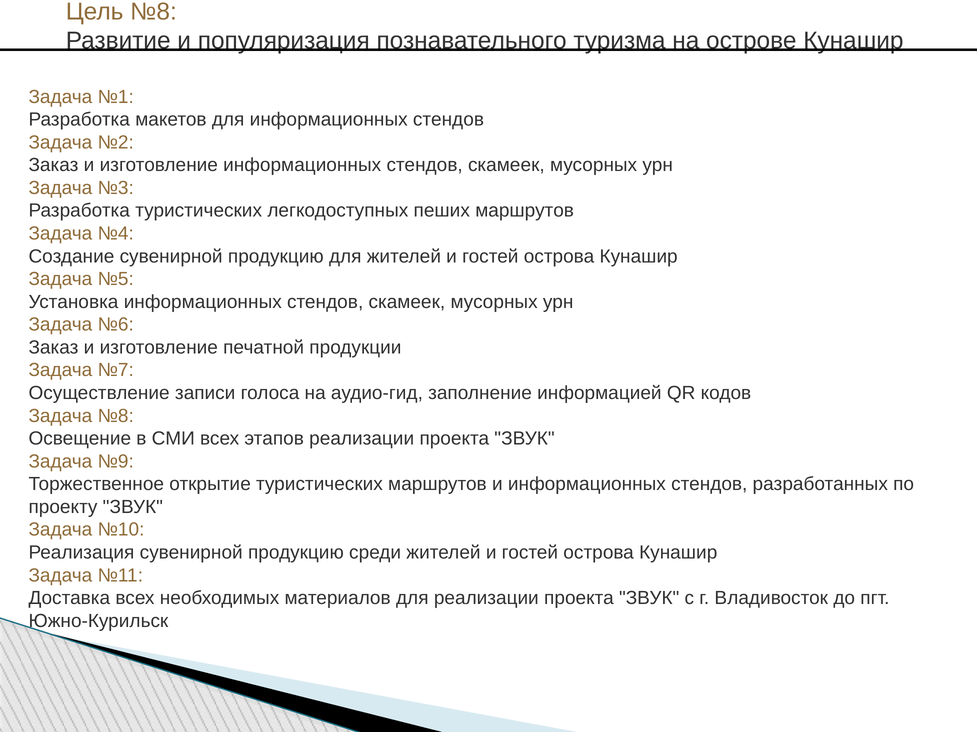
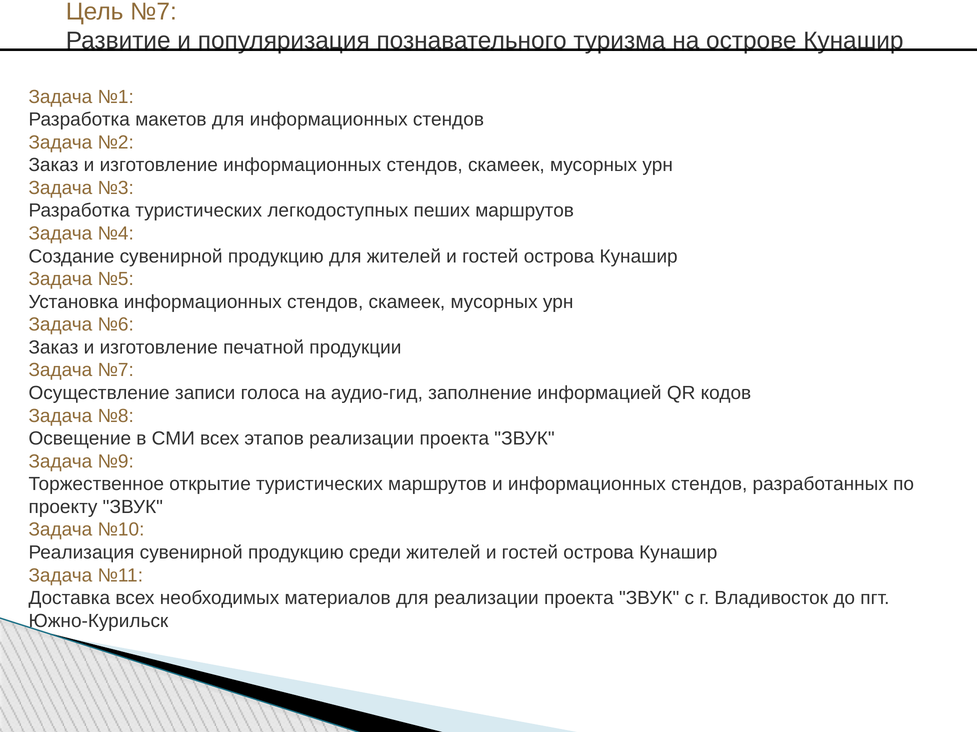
Цель №8: №8 -> №7 (154, 11)
